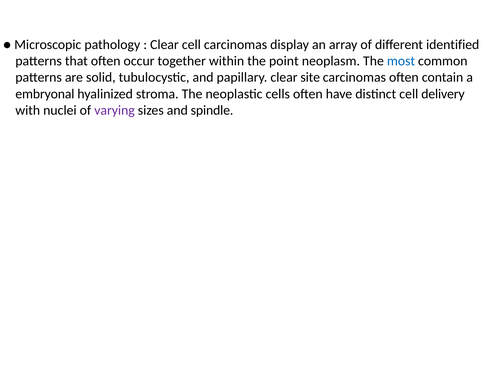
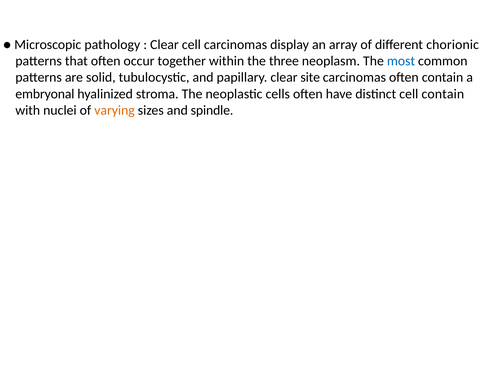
identified: identified -> chorionic (453, 45)
point: point -> three (284, 61)
cell delivery: delivery -> contain (443, 94)
varying colour: purple -> orange (115, 110)
